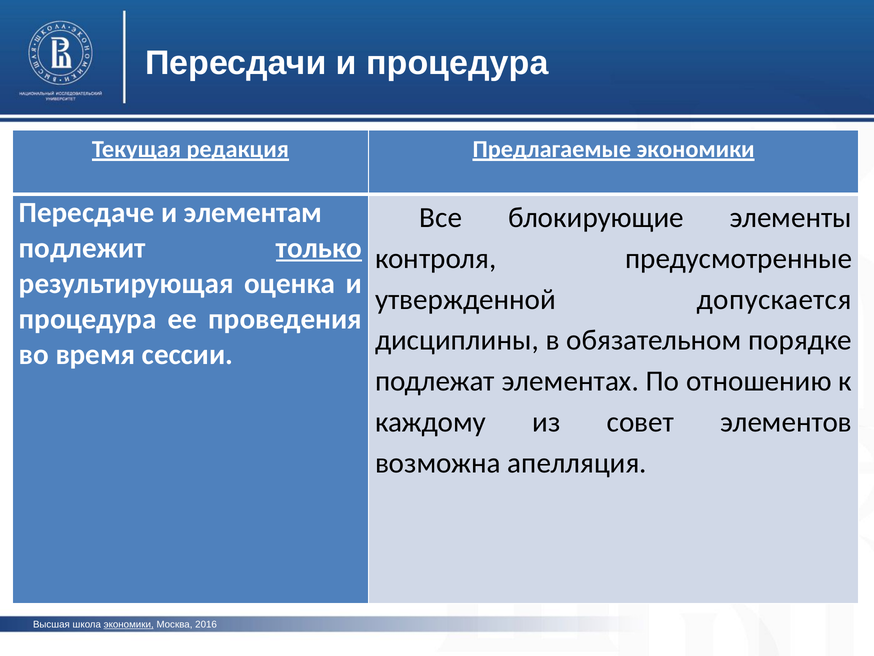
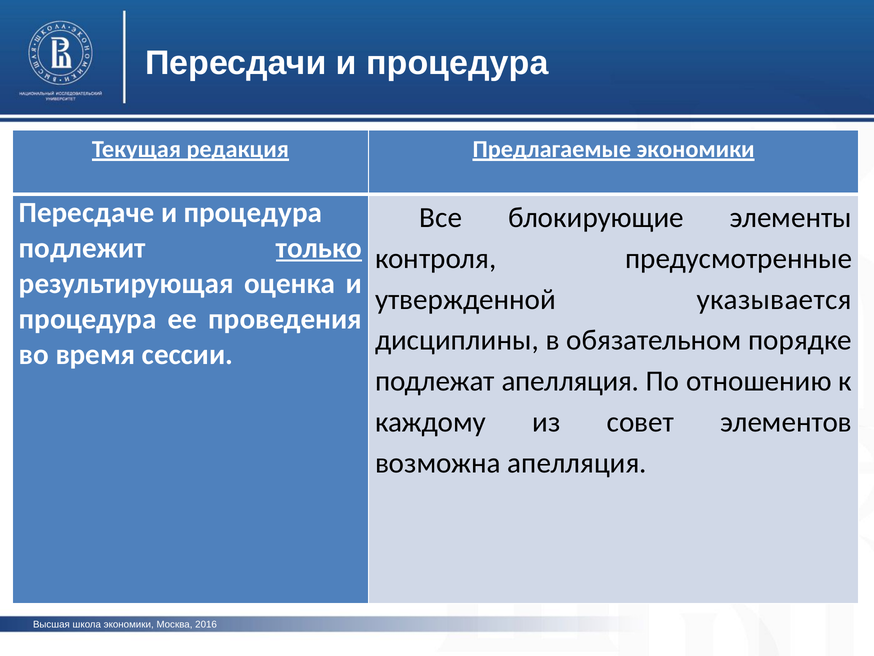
Пересдаче и элементам: элементам -> процедура (253, 212)
допускается: допускается -> указывается (774, 299)
подлежат элементах: элементах -> апелляция (570, 381)
экономики underline: present -> none (129, 624)
